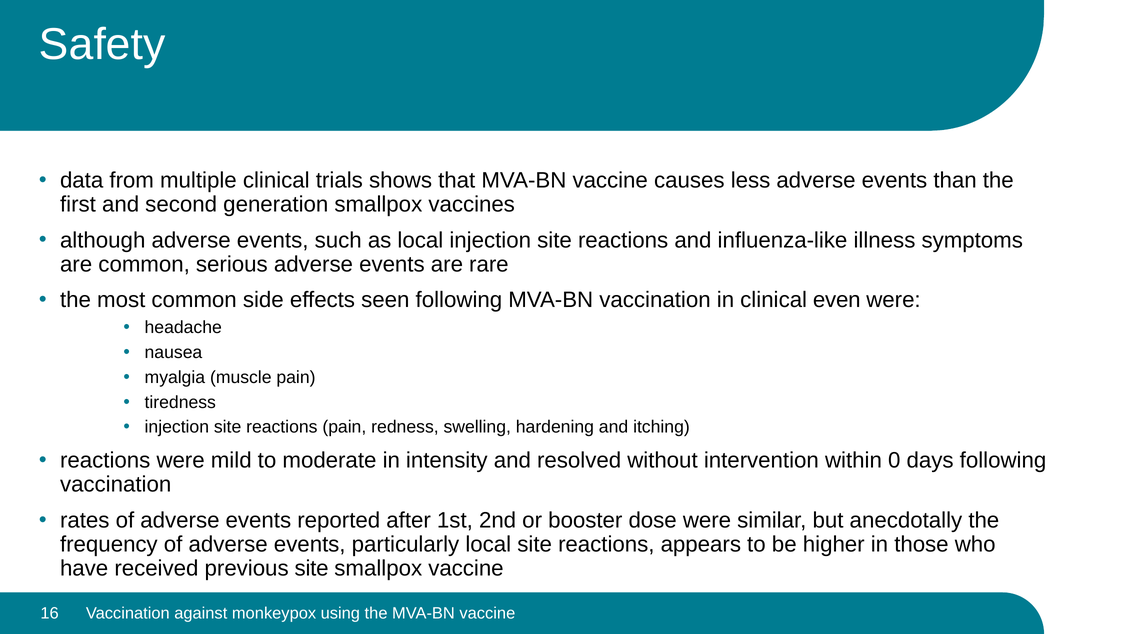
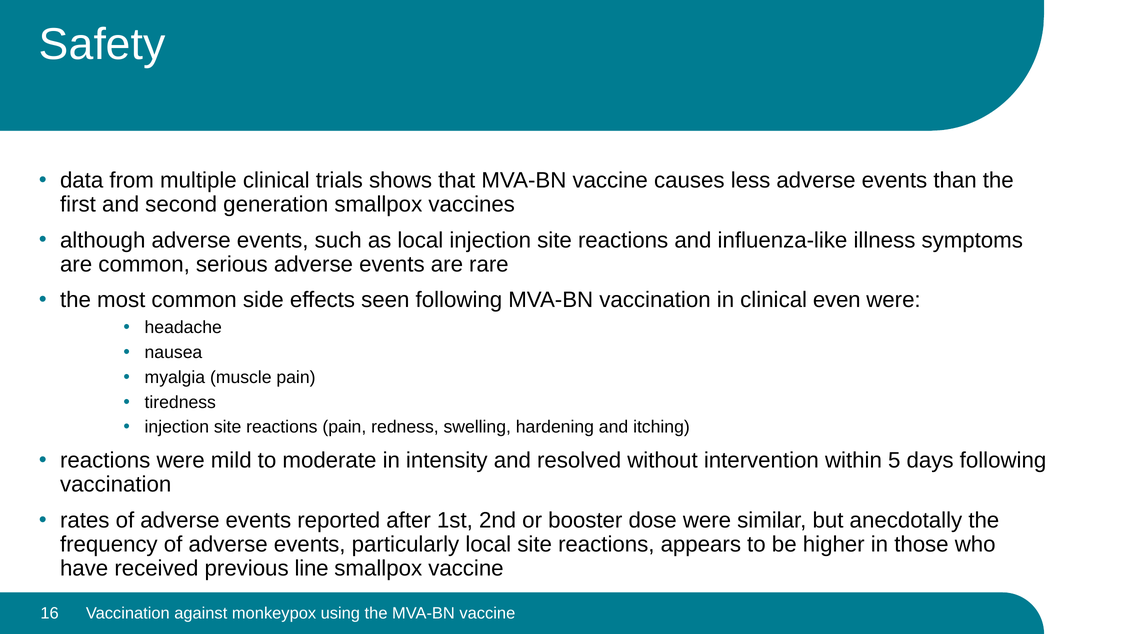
0: 0 -> 5 (894, 460)
previous site: site -> line (312, 568)
